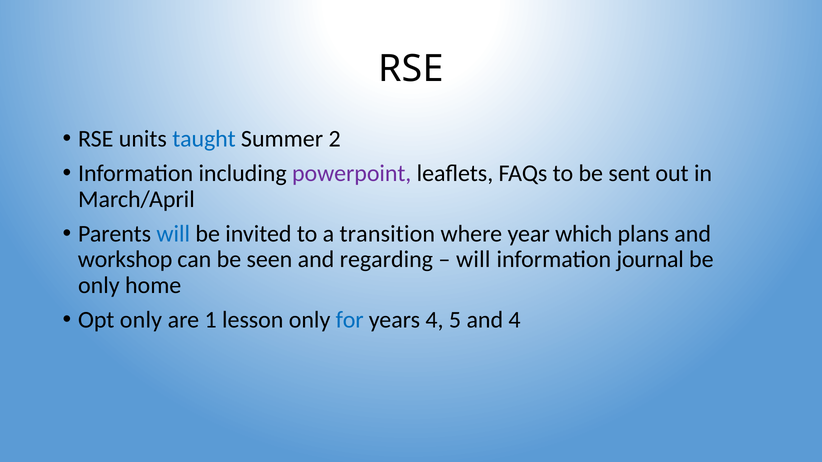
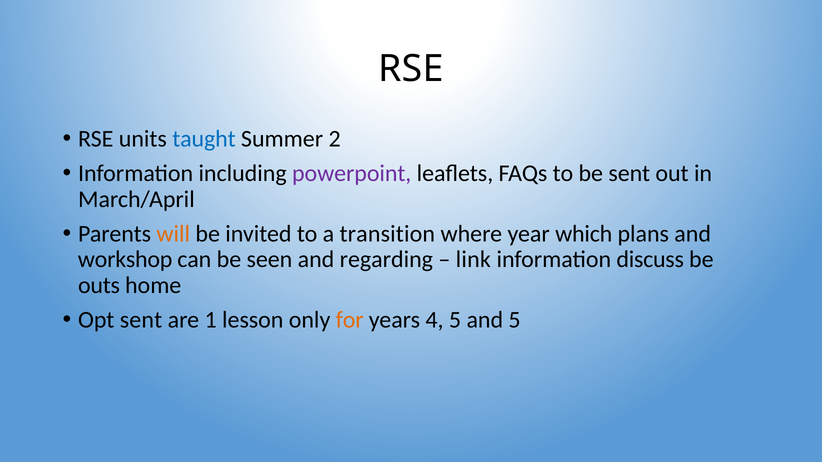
will colour: blue -> orange (173, 234)
will: will -> link (473, 260)
journal: journal -> discuss (650, 260)
only: only -> outs (99, 286)
Opt only: only -> sent (141, 320)
for colour: blue -> orange (350, 320)
and 4: 4 -> 5 (515, 320)
